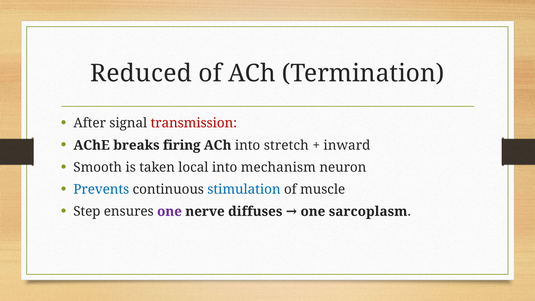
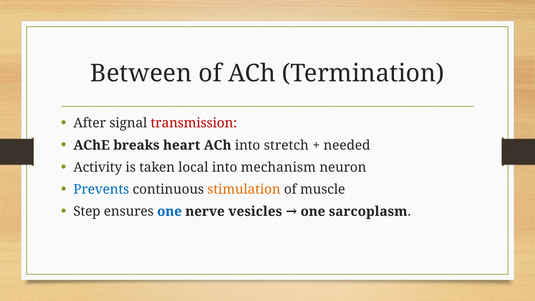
Reduced: Reduced -> Between (141, 73)
firing: firing -> heart (182, 145)
inward: inward -> needed (347, 145)
Smooth: Smooth -> Activity (98, 167)
stimulation colour: blue -> orange (244, 189)
one colour: purple -> blue (170, 211)
diffuses: diffuses -> vesicles (255, 211)
